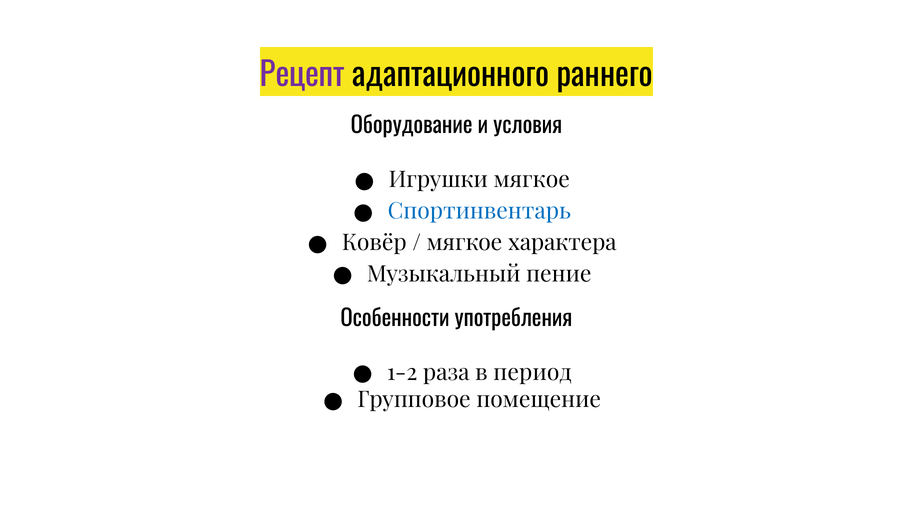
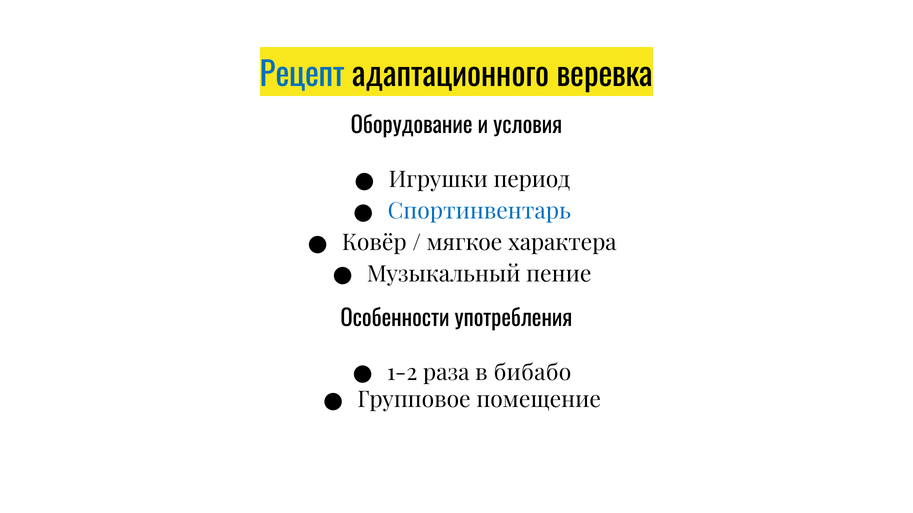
Рецепт colour: purple -> blue (302, 76)
раннего: раннего -> веревка (605, 76)
Игрушки мягкое: мягкое -> период (532, 180)
период: период -> бибабо (532, 373)
